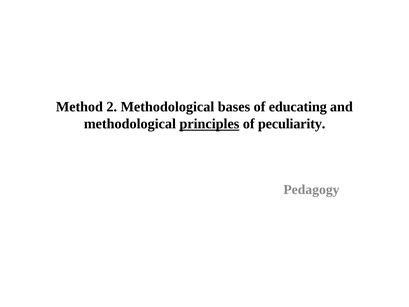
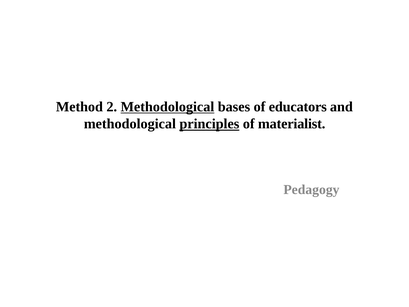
Methodological underline: none -> present (167, 107)
educating: educating -> educators (298, 107)
peculiarity: peculiarity -> materialist (292, 124)
